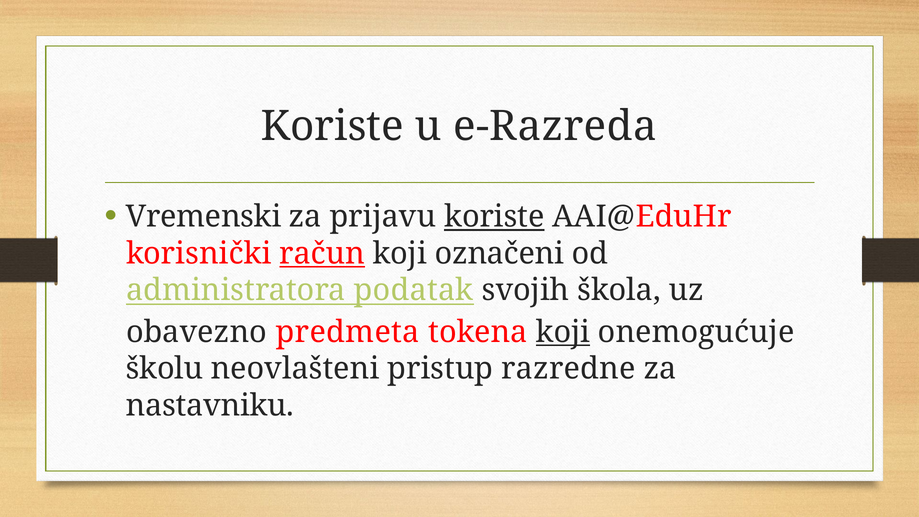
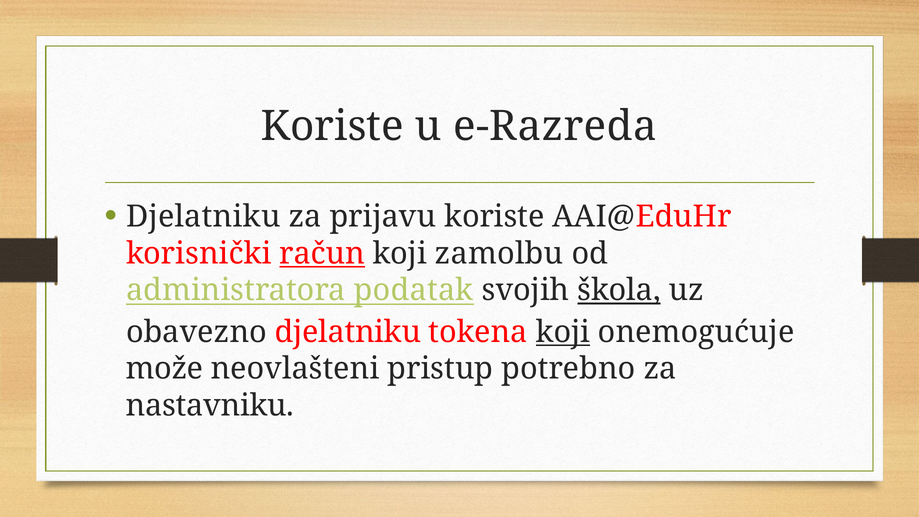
Vremenski: Vremenski -> Djelatniku (203, 217)
koriste underline: present -> none (494, 217)
označeni: označeni -> zamolbu (499, 254)
škola underline: none -> present (619, 290)
obavezno predmeta: predmeta -> djelatniku (348, 332)
školu: školu -> može (164, 369)
razredne: razredne -> potrebno (568, 369)
